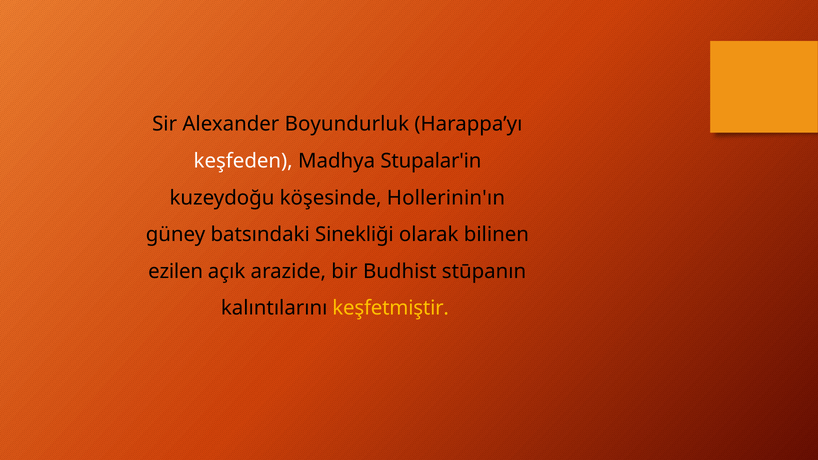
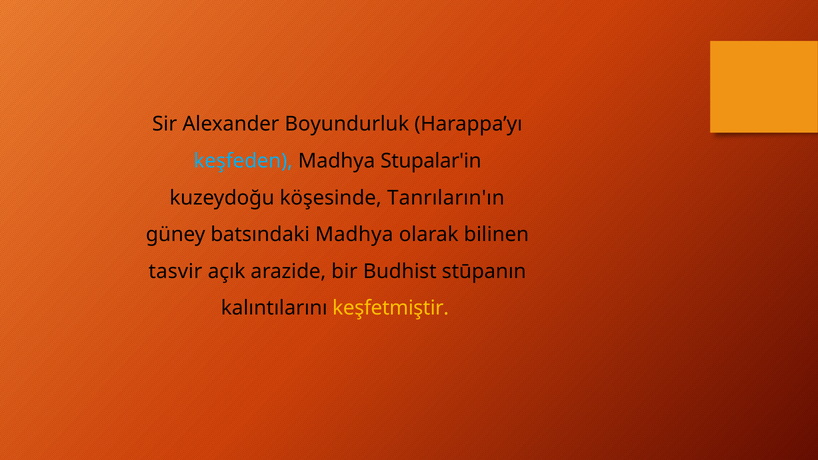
keşfeden colour: white -> light blue (243, 161)
Hollerinin'ın: Hollerinin'ın -> Tanrıların'ın (446, 198)
batsındaki Sinekliği: Sinekliği -> Madhya (354, 235)
ezilen: ezilen -> tasvir (175, 271)
